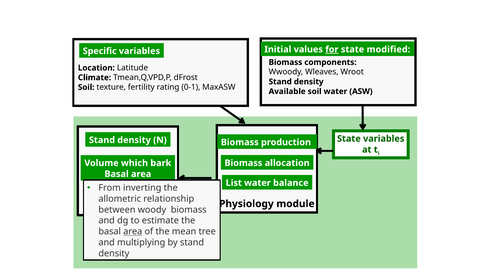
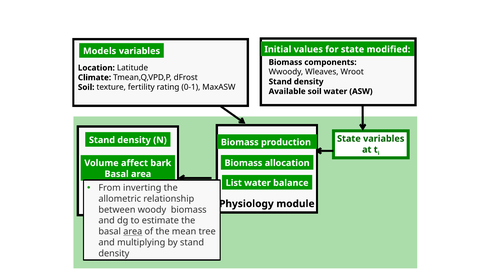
for underline: present -> none (332, 49)
Specific: Specific -> Models (100, 51)
which: which -> affect (134, 163)
